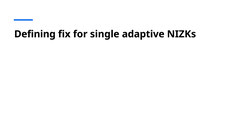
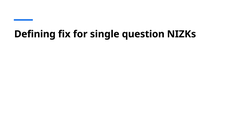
adaptive: adaptive -> question (143, 34)
